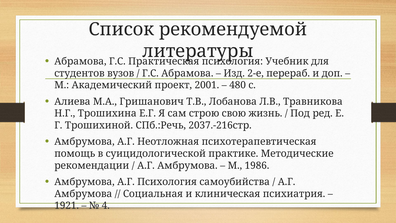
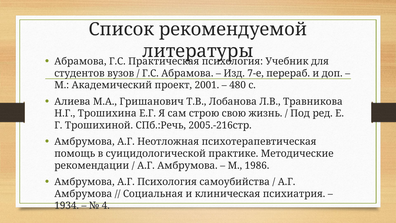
2-е: 2-е -> 7-е (256, 73)
2037.-216стр: 2037.-216стр -> 2005.-216стр (220, 125)
1921: 1921 -> 1934 (67, 205)
